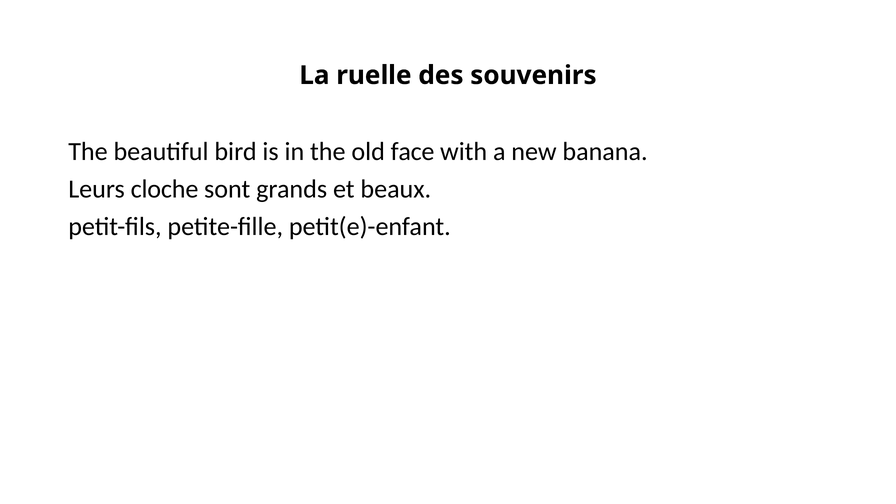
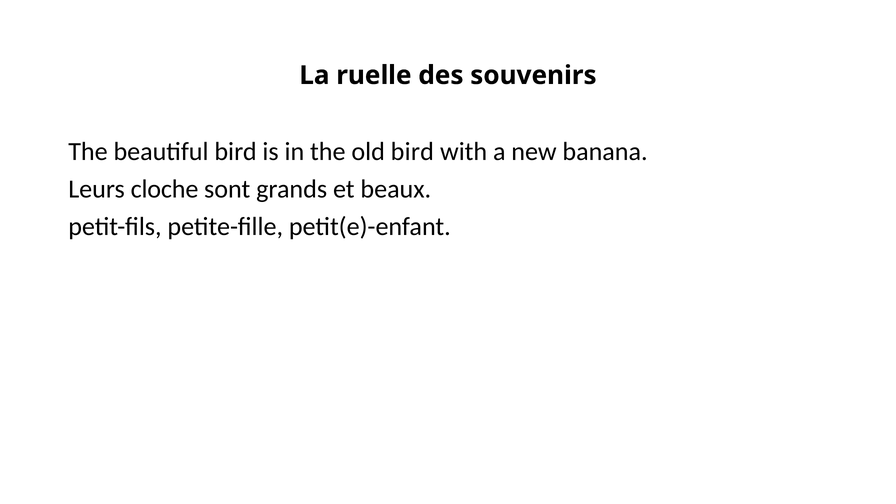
old face: face -> bird (412, 151)
